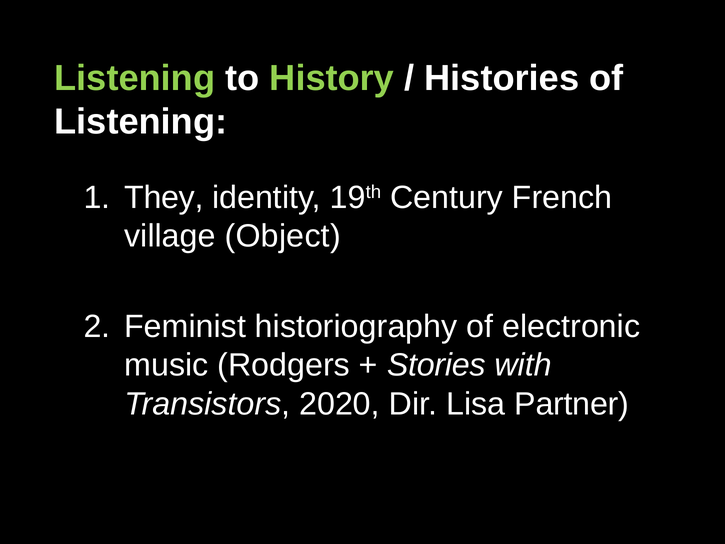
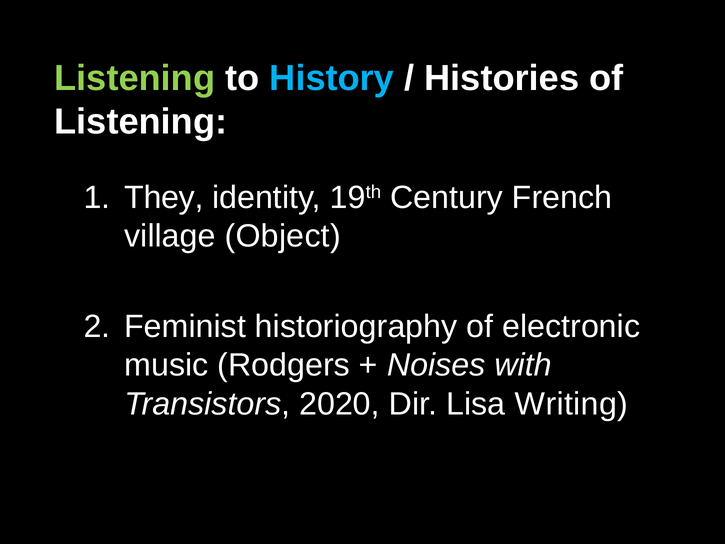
History colour: light green -> light blue (332, 78)
Stories: Stories -> Noises (436, 365)
Partner: Partner -> Writing (571, 404)
